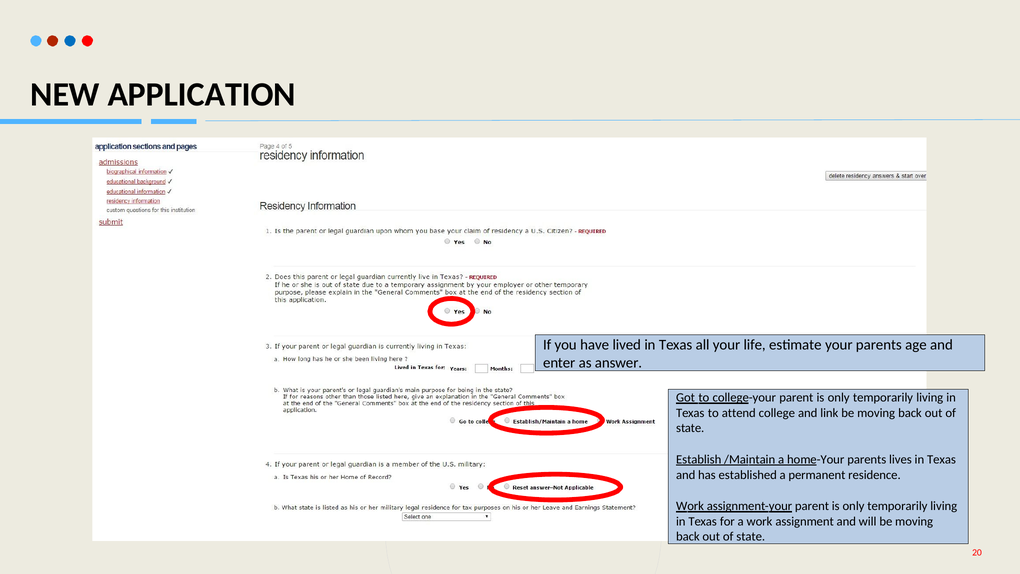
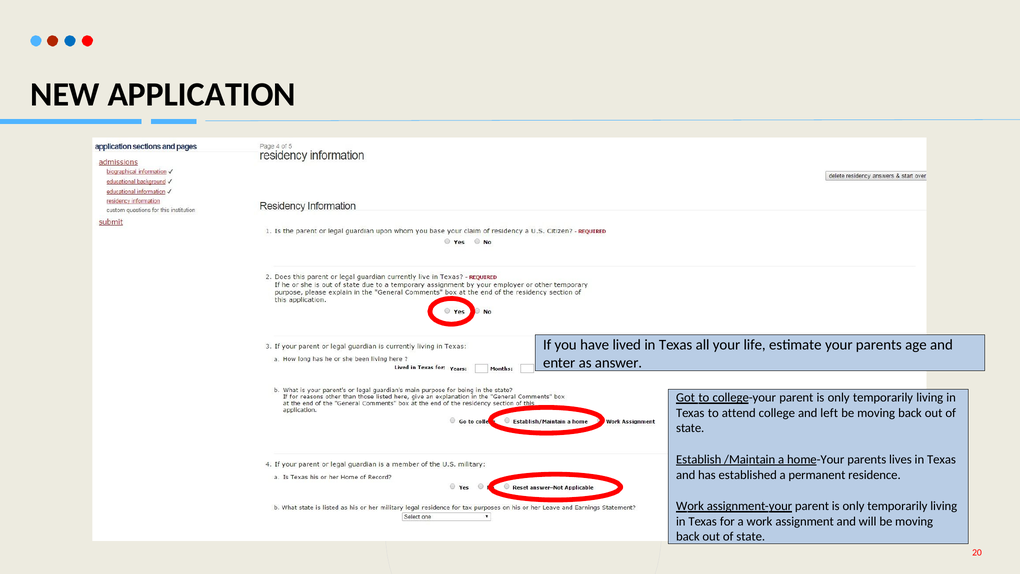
link: link -> left (829, 413)
